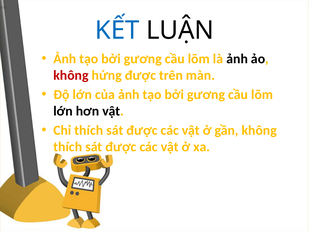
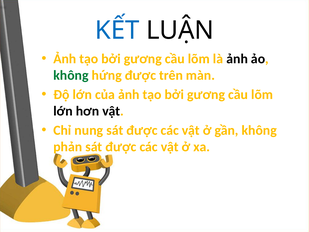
không colour: red -> green (71, 75)
Chỉ thích: thích -> nung (89, 130)
thích: thích -> phản (68, 147)
